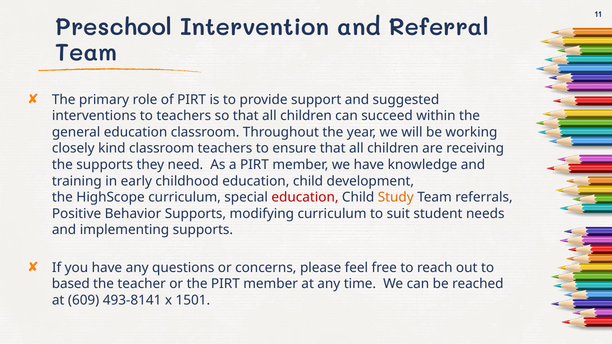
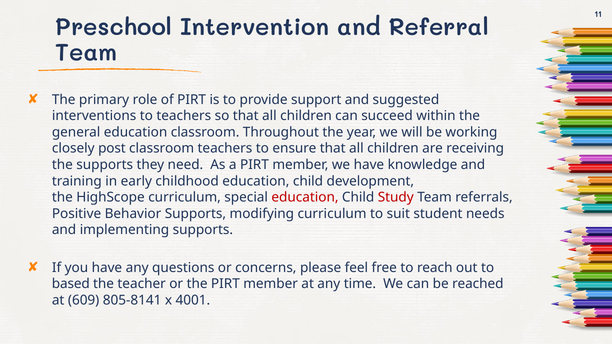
kind: kind -> post (112, 149)
Study colour: orange -> red (396, 197)
493-8141: 493-8141 -> 805-8141 (132, 300)
1501: 1501 -> 4001 (193, 300)
